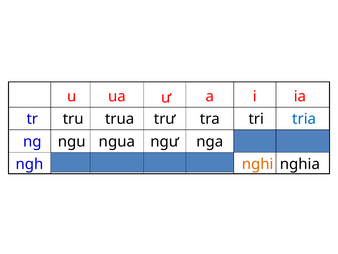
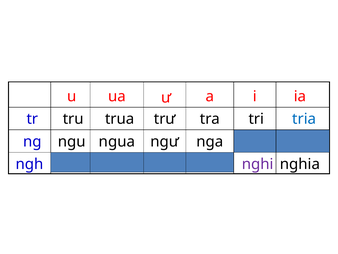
nghi colour: orange -> purple (258, 164)
